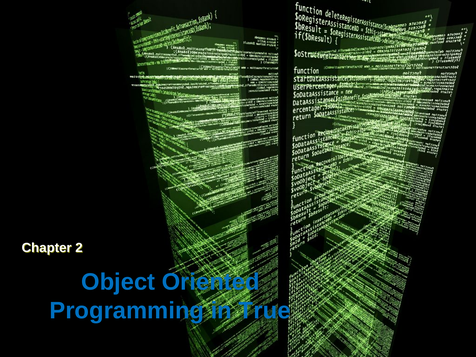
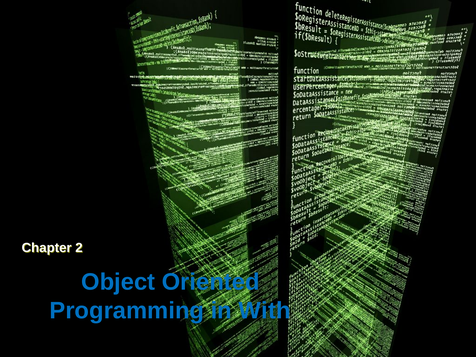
True: True -> With (265, 311)
